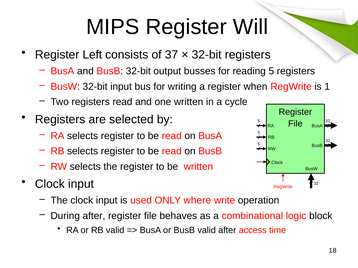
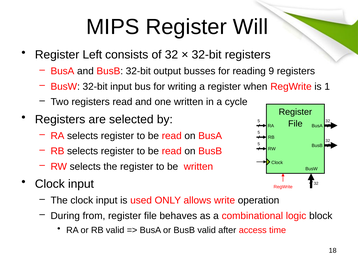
of 37: 37 -> 32 (171, 55)
reading 5: 5 -> 9 (271, 71)
where: where -> allows (197, 201)
During after: after -> from (94, 216)
